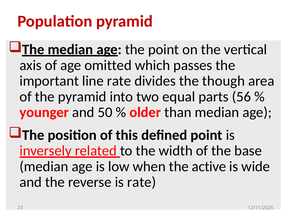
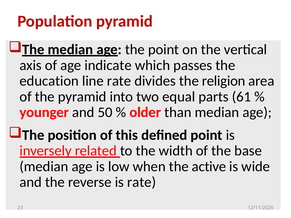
omitted: omitted -> indicate (108, 65)
important: important -> education (49, 81)
though: though -> religion (224, 81)
56: 56 -> 61 (241, 97)
